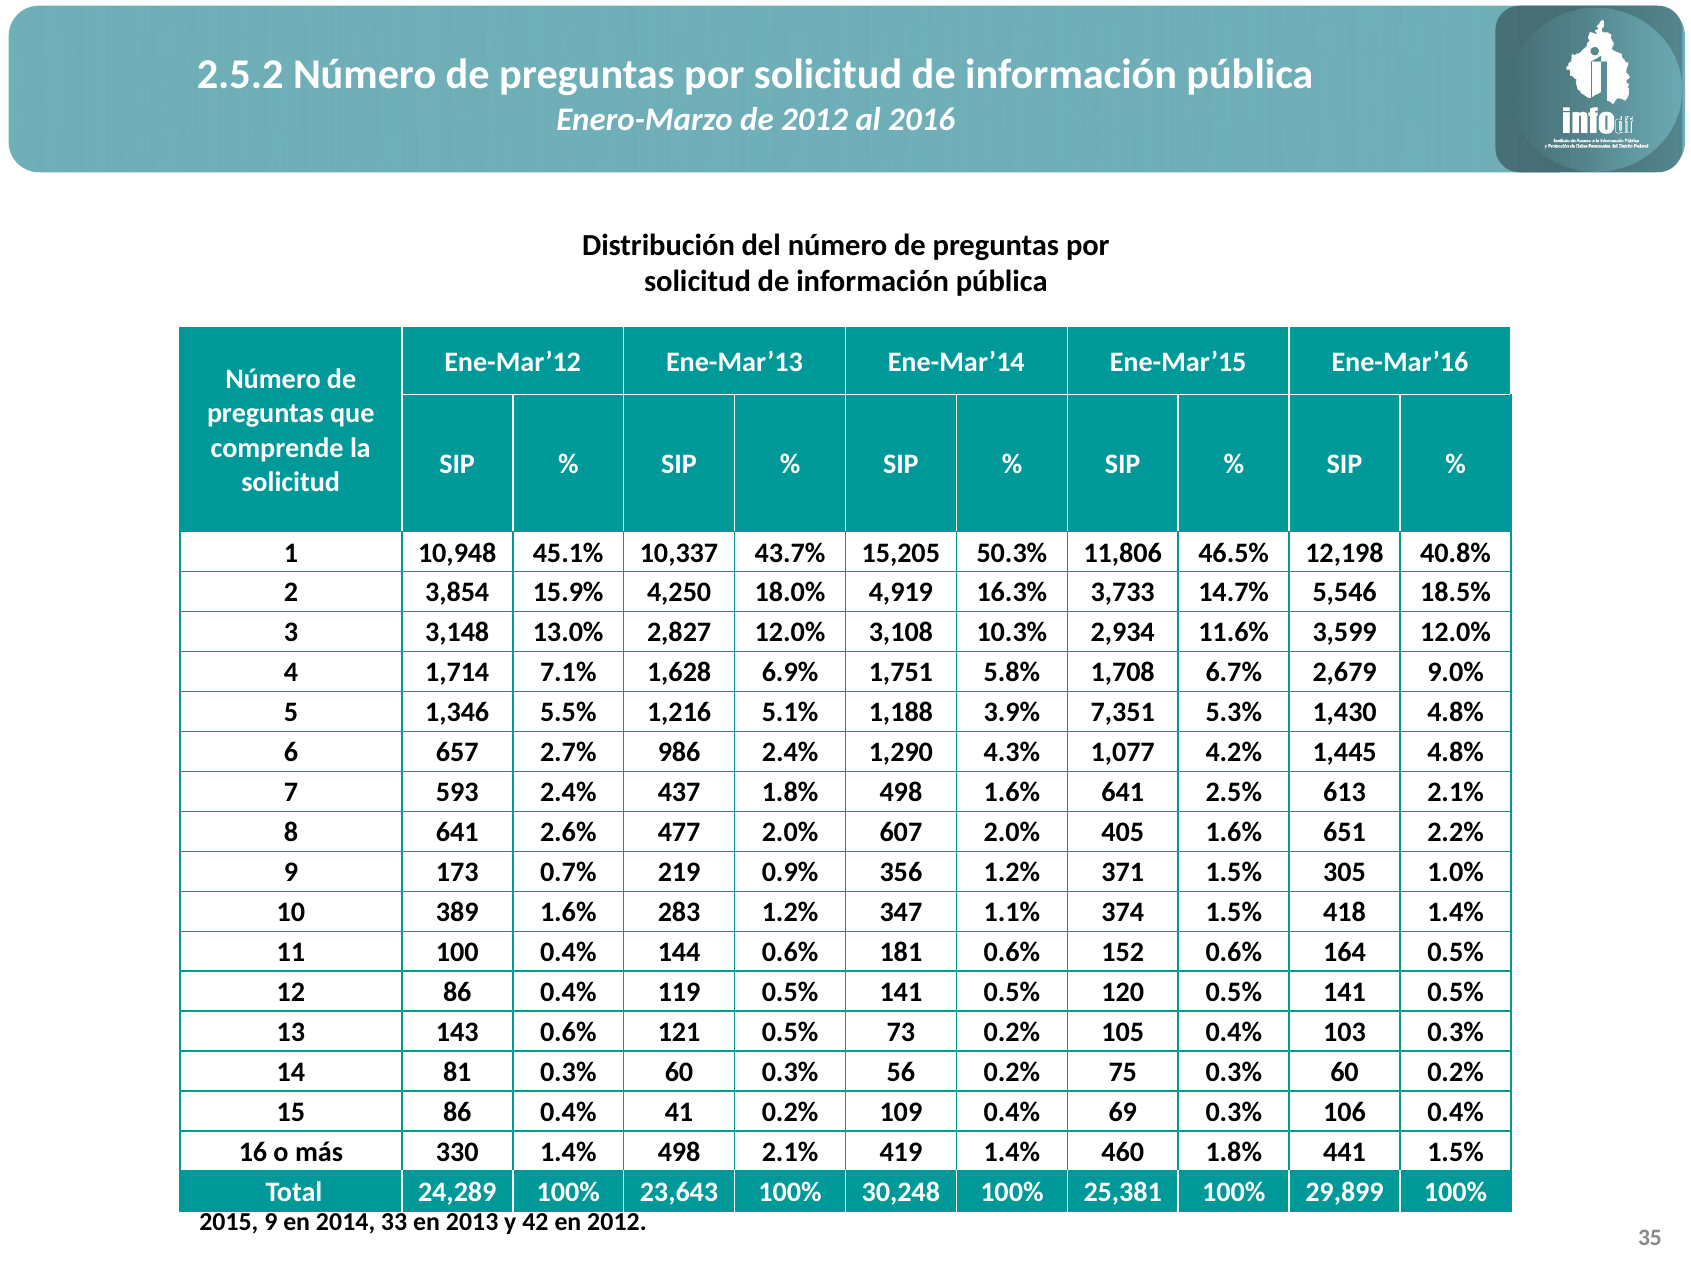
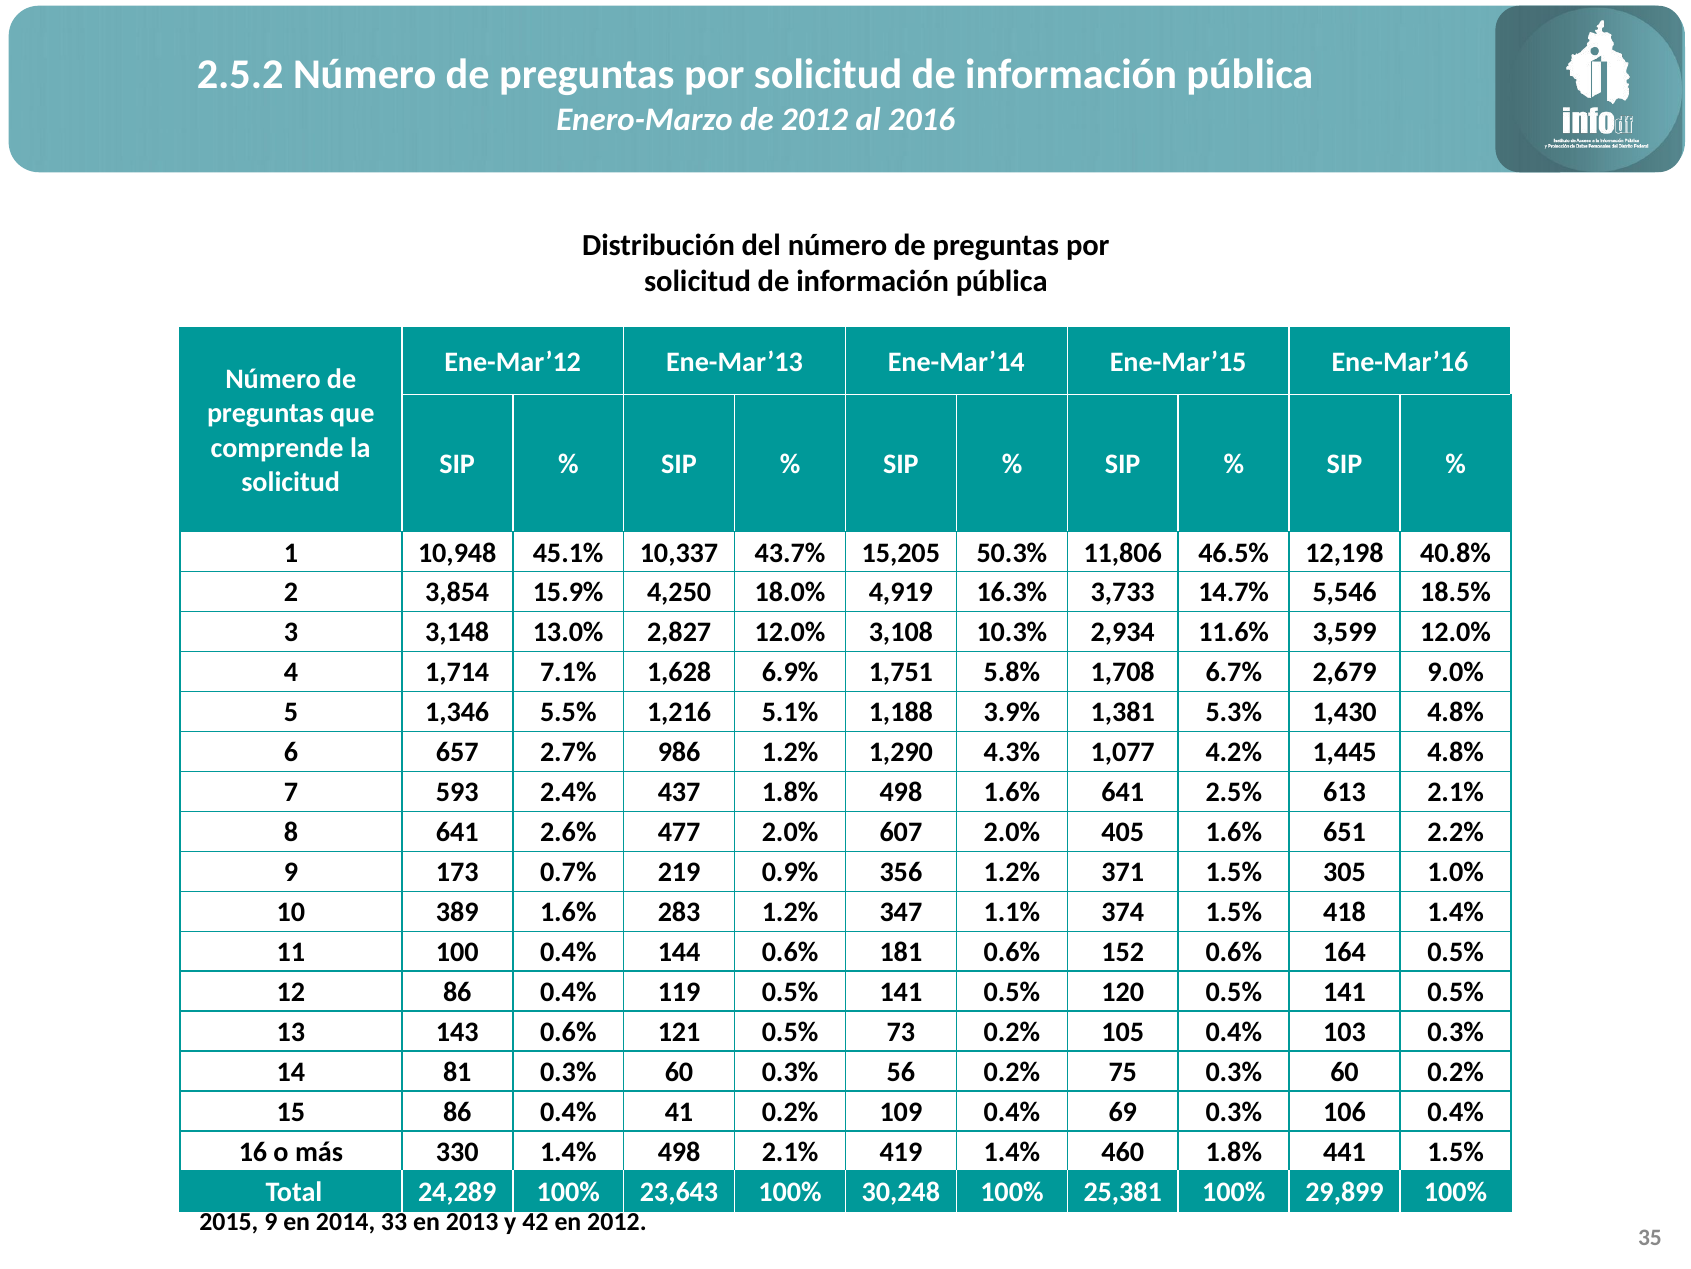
7,351: 7,351 -> 1,381 (1123, 712)
986 2.4%: 2.4% -> 1.2% (790, 752)
